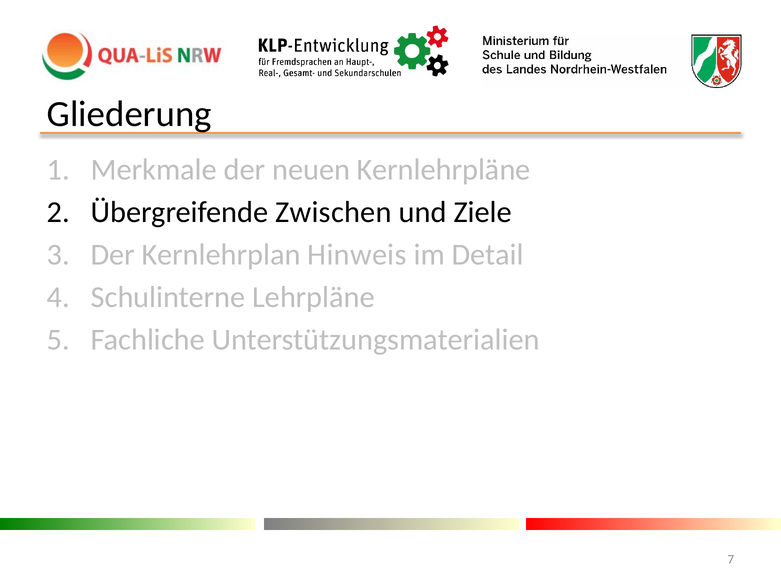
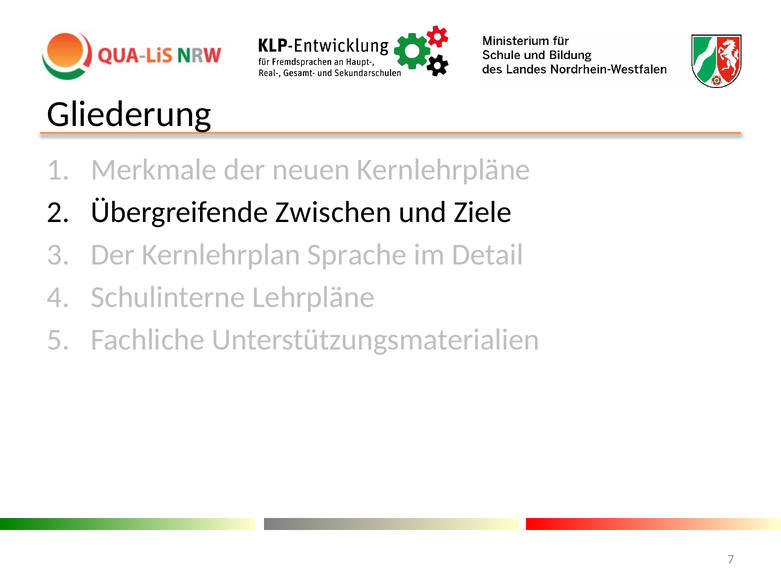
Hinweis: Hinweis -> Sprache (357, 255)
